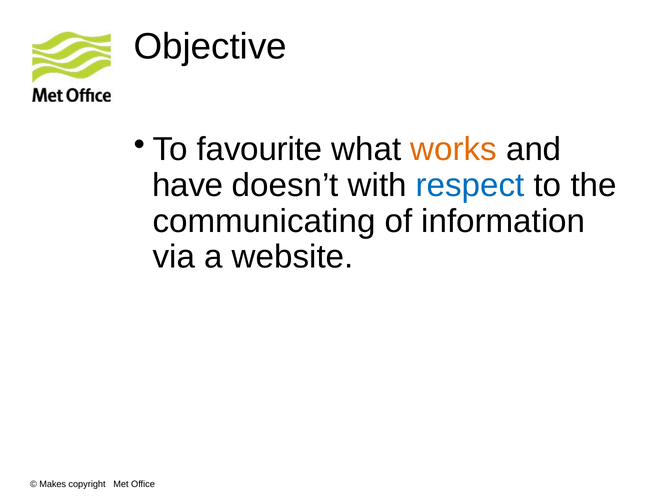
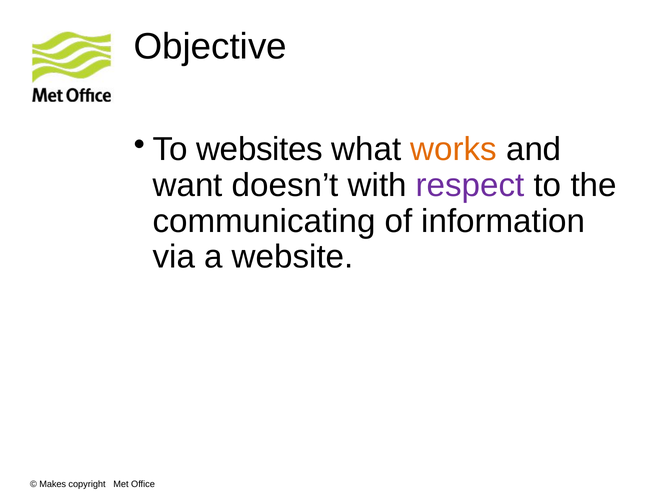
favourite: favourite -> websites (260, 150)
have: have -> want (188, 185)
respect colour: blue -> purple (470, 185)
